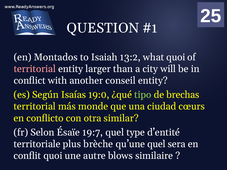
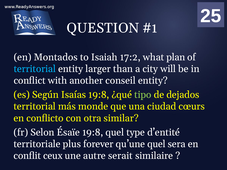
13:2: 13:2 -> 17:2 (130, 57)
what quoi: quoi -> plan (176, 57)
territorial colour: pink -> light blue (35, 69)
Isaías 19:0: 19:0 -> 19:8 (99, 95)
brechas: brechas -> dejados (183, 95)
Ésaïe 19:7: 19:7 -> 19:8 (93, 133)
brèche: brèche -> forever (98, 144)
conflit quoi: quoi -> ceux (53, 156)
blows: blows -> serait (120, 156)
